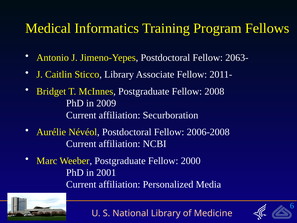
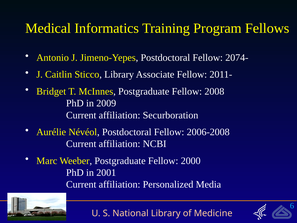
2063-: 2063- -> 2074- (237, 58)
